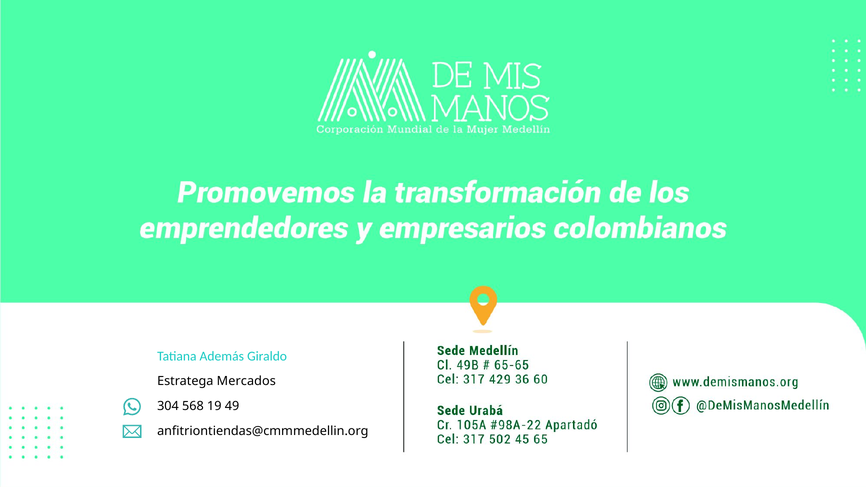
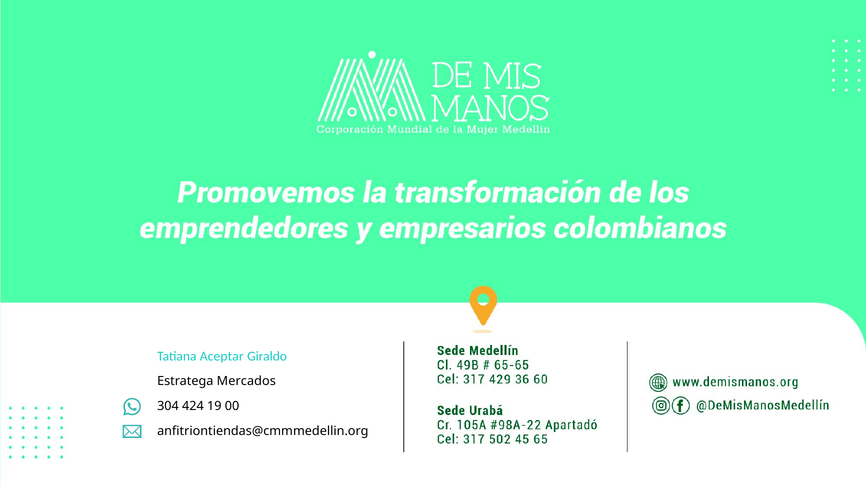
Además: Además -> Aceptar (222, 356)
568: 568 -> 424 (193, 406)
49: 49 -> 00 (232, 406)
